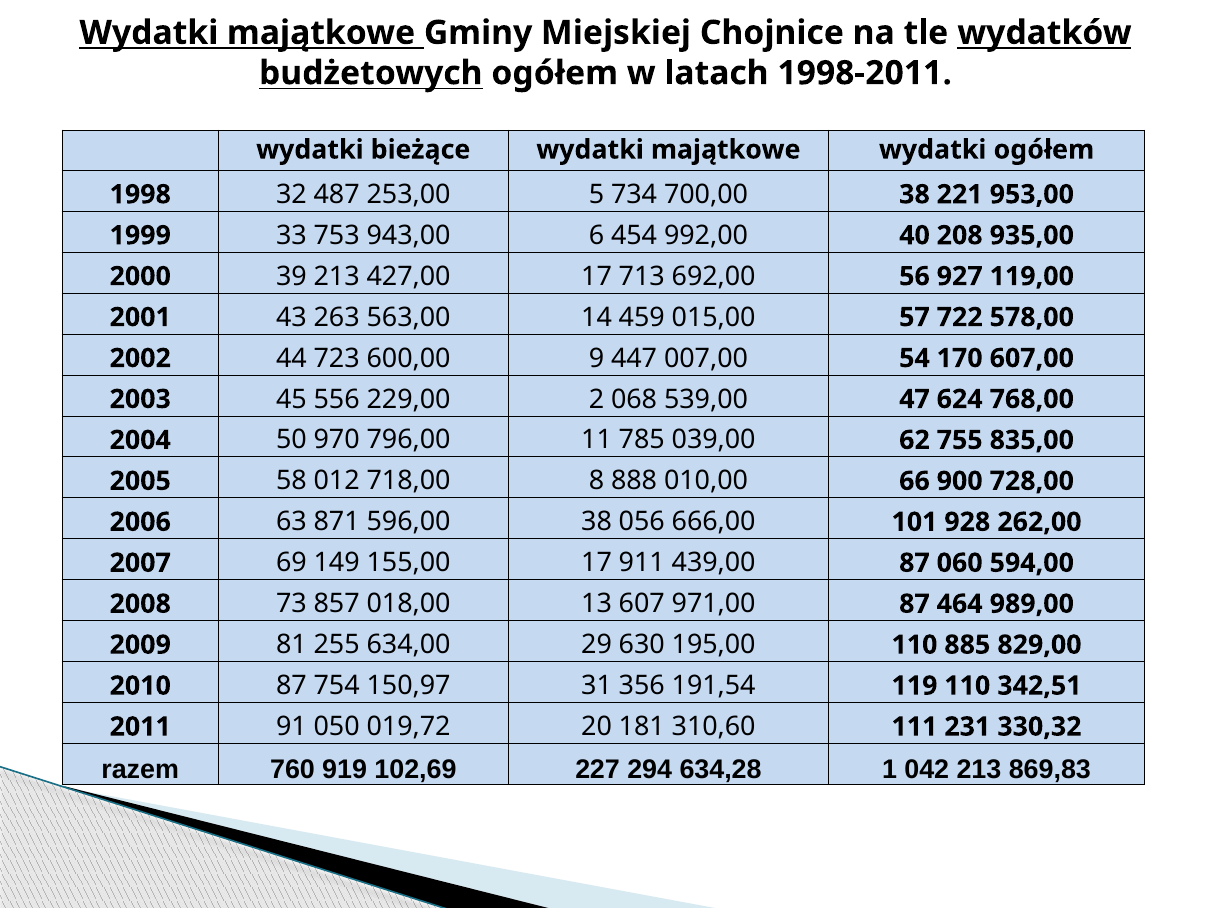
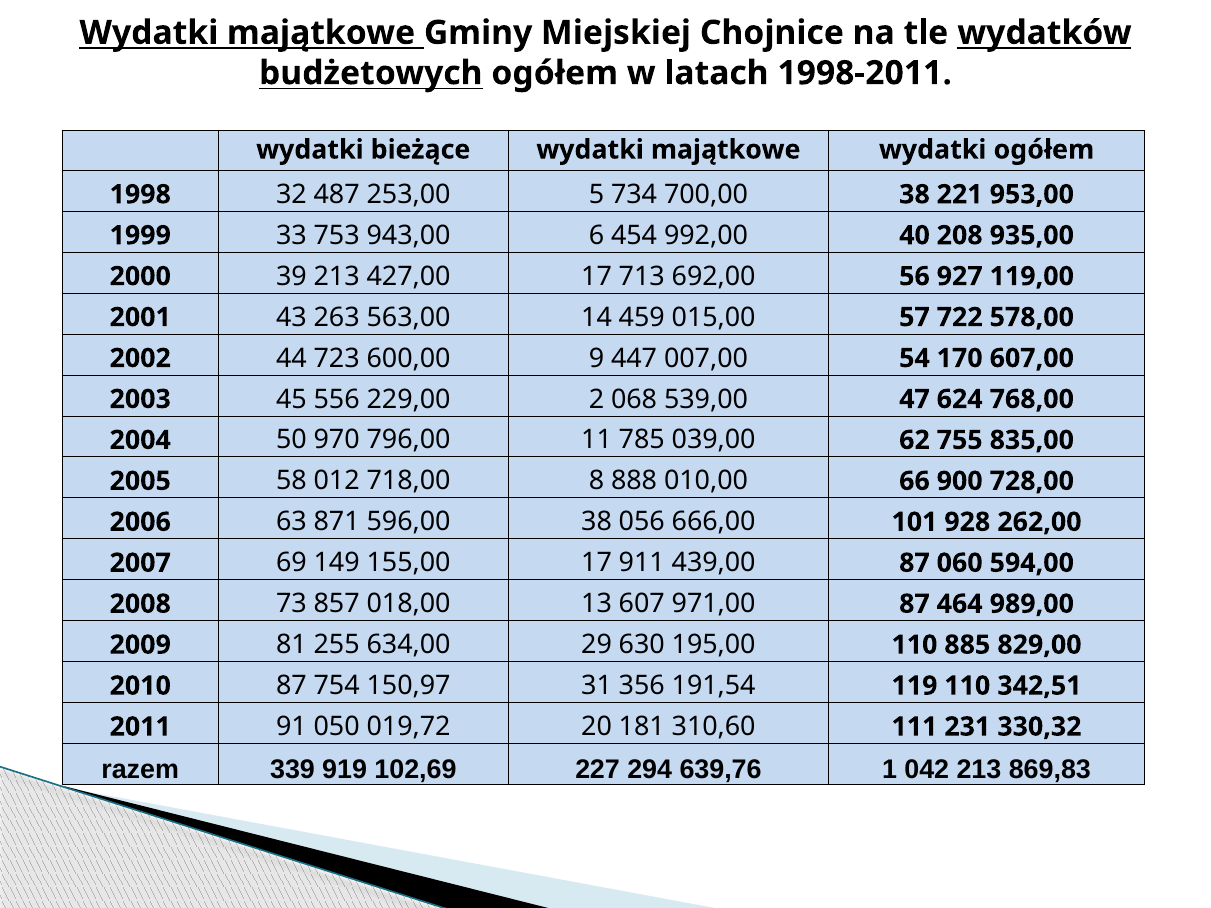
760: 760 -> 339 (293, 770)
634,28: 634,28 -> 639,76 (721, 770)
